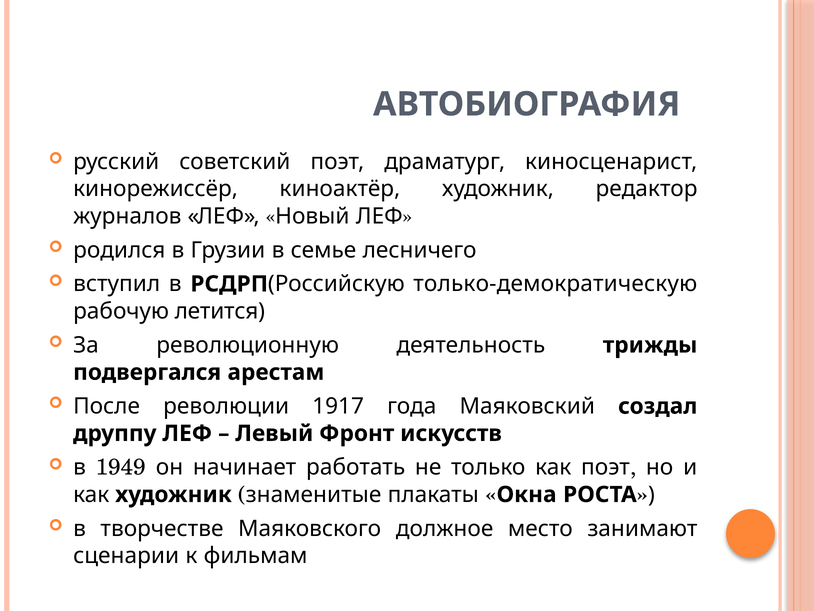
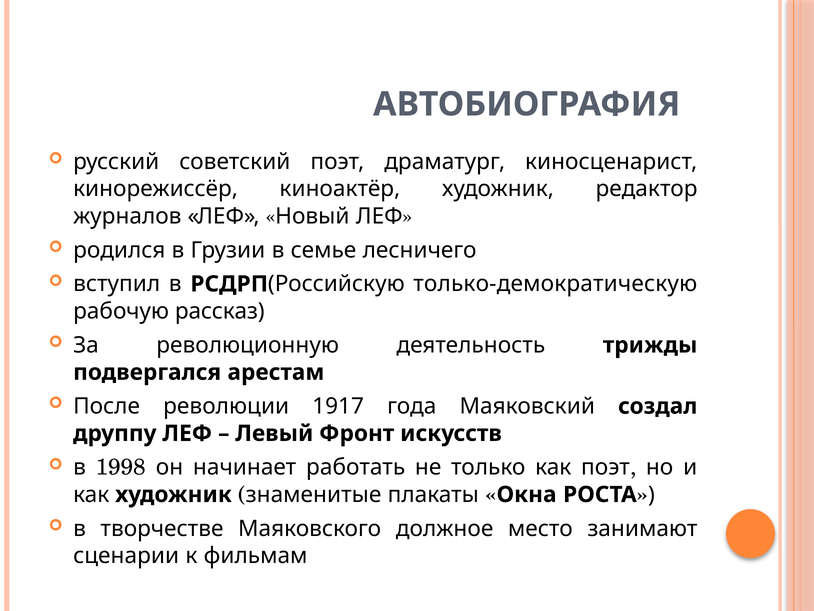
летится: летится -> рассказ (220, 311)
1949: 1949 -> 1998 (121, 467)
